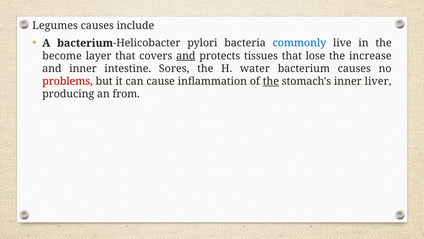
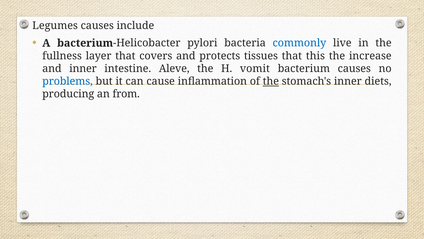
become: become -> fullness (62, 56)
and underline: present -> none (186, 56)
lose: lose -> this (315, 56)
Sores: Sores -> Aleve (174, 68)
water: water -> vomit (255, 68)
problems colour: red -> blue (68, 81)
liver: liver -> diets (378, 81)
